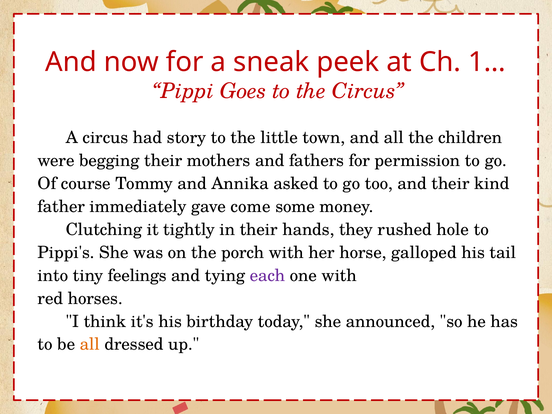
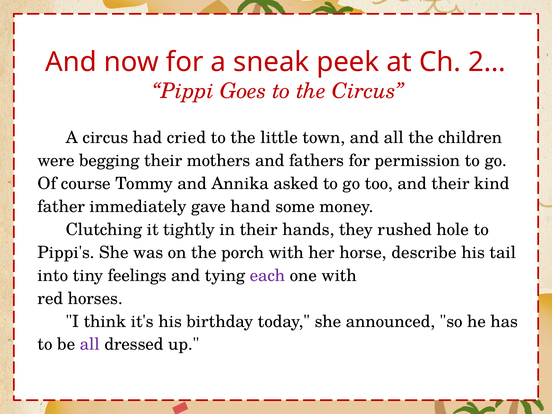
1…: 1… -> 2… (487, 62)
story: story -> cried (187, 137)
come: come -> hand (251, 206)
galloped: galloped -> describe (424, 252)
all colour: orange -> purple (90, 344)
